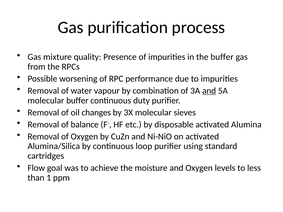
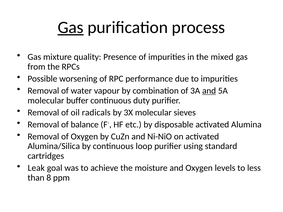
Gas underline: none -> present (71, 27)
the buffer: buffer -> mixed (222, 57)
changes: changes -> radicals (96, 113)
Flow: Flow -> Leak (36, 168)
1: 1 -> 8 (49, 178)
